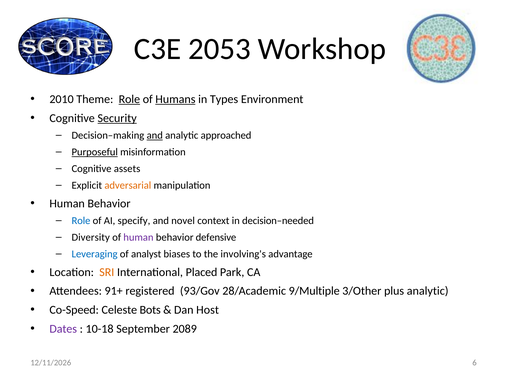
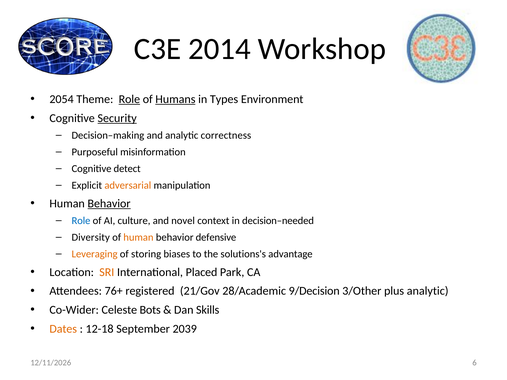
2053: 2053 -> 2014 (220, 49)
2010: 2010 -> 2054 (62, 99)
and underline: present -> none (155, 136)
approached: approached -> correctness (226, 136)
Purposeful underline: present -> none (95, 152)
assets: assets -> detect (127, 169)
Behavior underline: none -> present (109, 204)
specify: specify -> culture (134, 221)
human colour: purple -> orange (138, 238)
Leveraging colour: blue -> orange (95, 254)
analyst: analyst -> storing (146, 254)
involving's: involving's -> solutions's (243, 254)
91+: 91+ -> 76+ (114, 291)
93/Gov: 93/Gov -> 21/Gov (200, 291)
9/Multiple: 9/Multiple -> 9/Decision (314, 291)
Co-Speed: Co-Speed -> Co-Wider (74, 310)
Host: Host -> Skills (208, 310)
Dates colour: purple -> orange (63, 329)
10-18: 10-18 -> 12-18 (100, 329)
2089: 2089 -> 2039 (185, 329)
